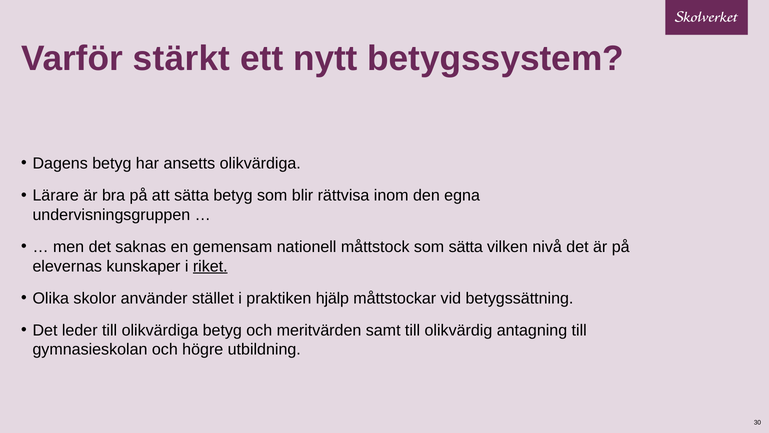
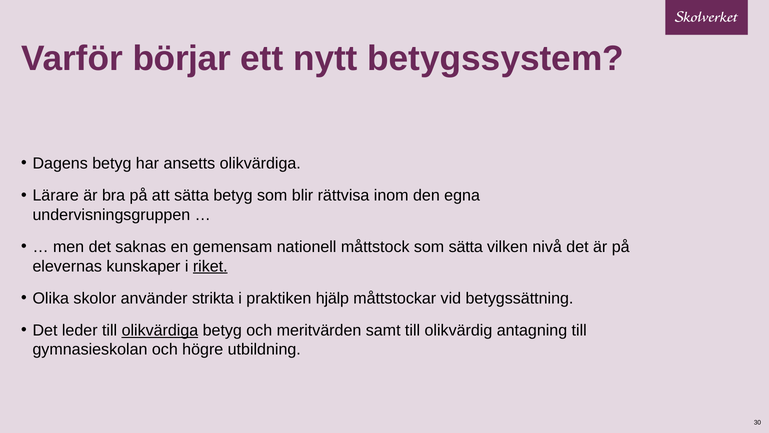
stärkt: stärkt -> börjar (182, 58)
stället: stället -> strikta (213, 298)
olikvärdiga underline: none -> present (160, 330)
